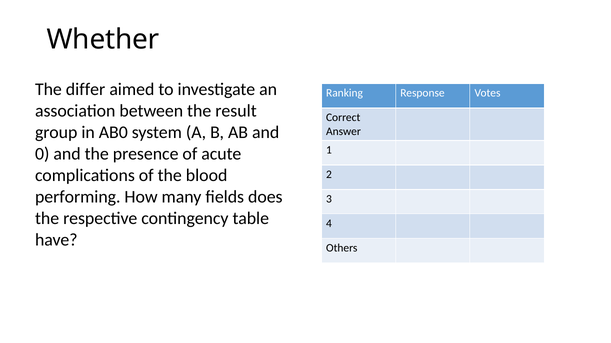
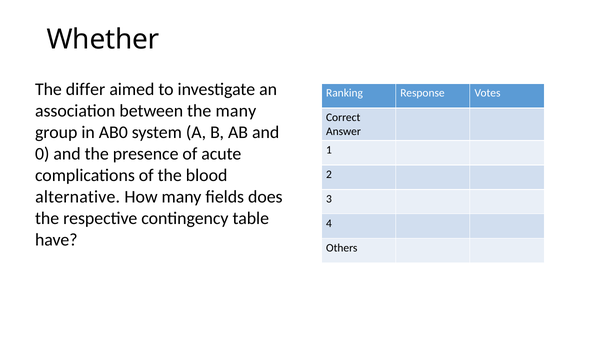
the result: result -> many (236, 111)
performing: performing -> alternative (78, 197)
